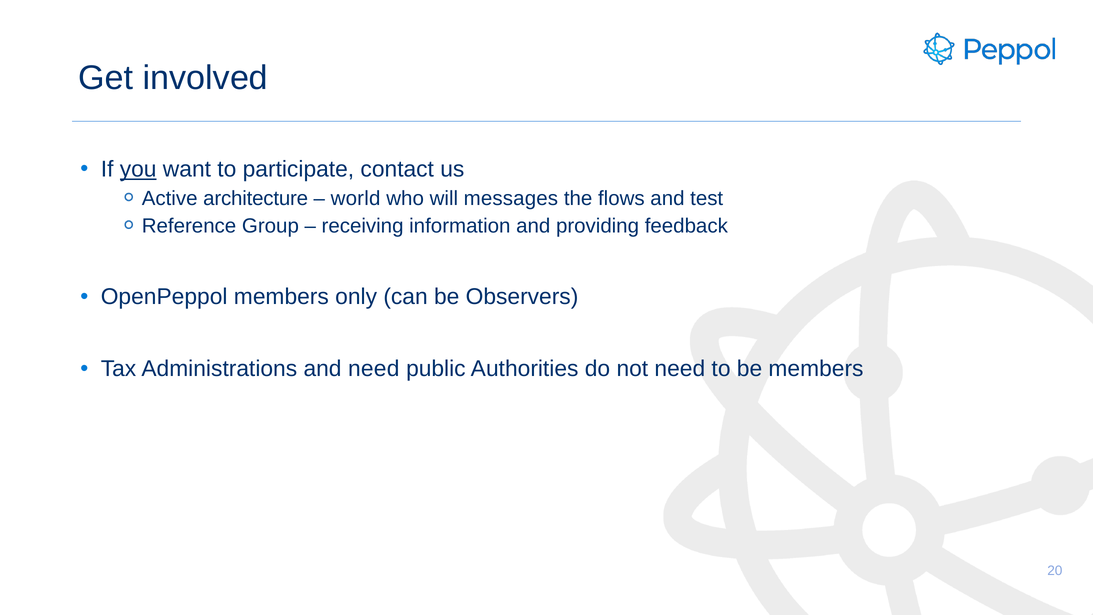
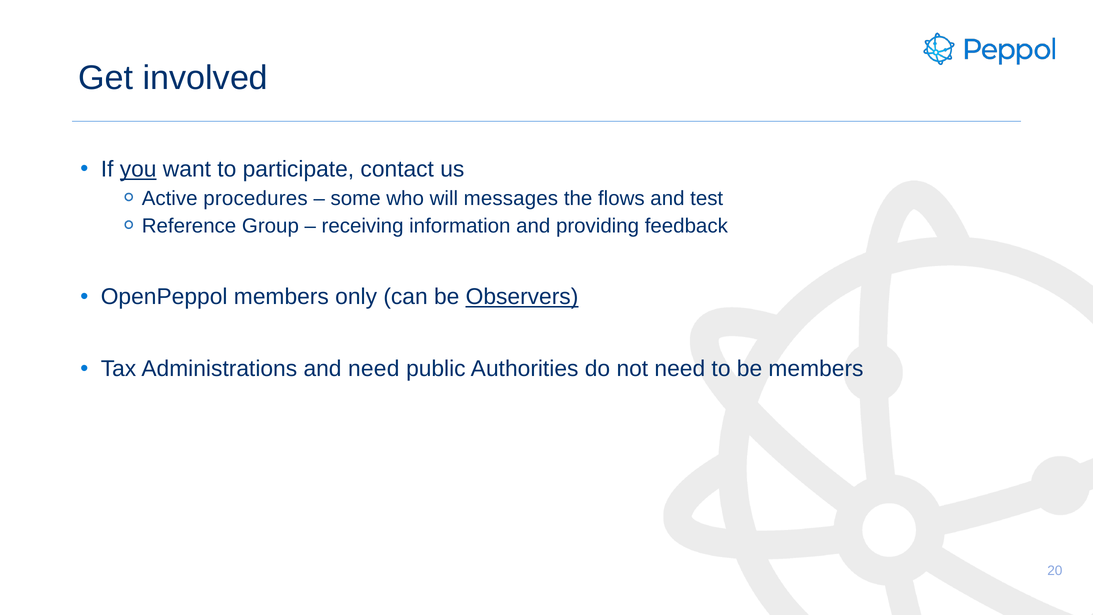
architecture: architecture -> procedures (255, 198)
world: world -> some (356, 198)
Observers underline: none -> present (522, 297)
